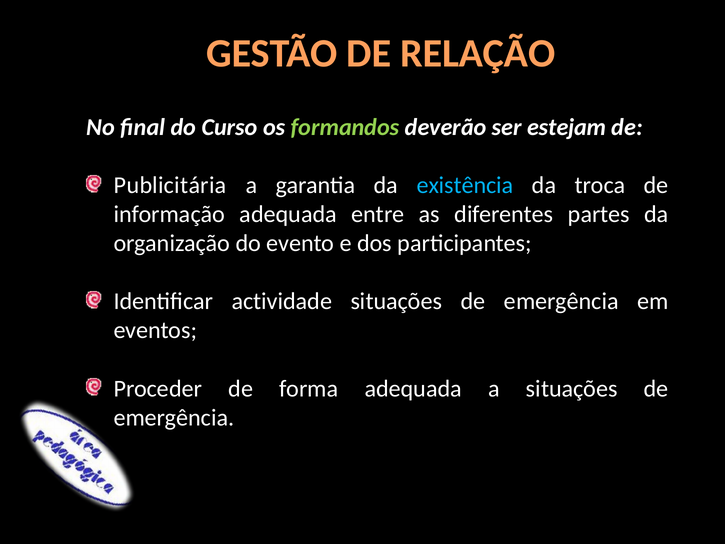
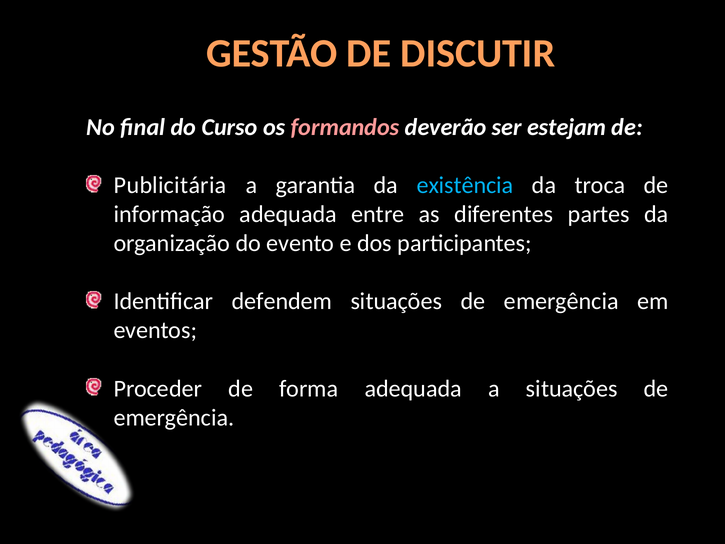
RELAÇÃO: RELAÇÃO -> DISCUTIR (478, 53)
formandos colour: light green -> pink (345, 127)
actividade: actividade -> defendem (282, 301)
